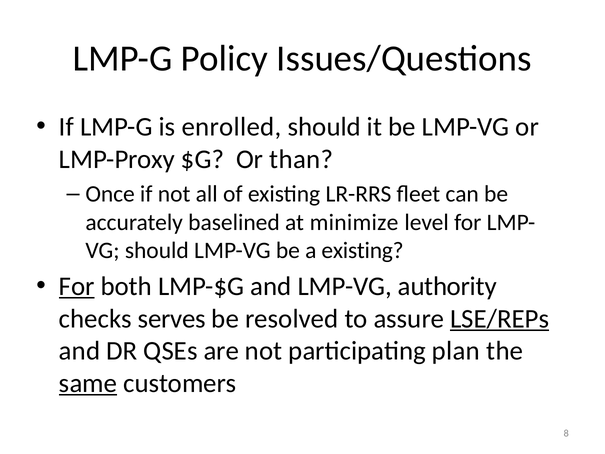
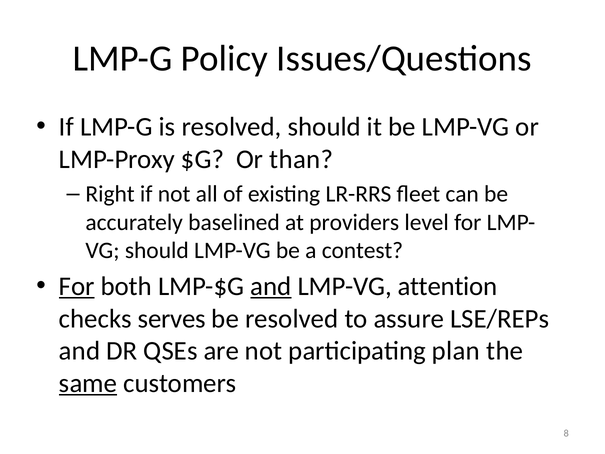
is enrolled: enrolled -> resolved (232, 127)
Once: Once -> Right (110, 194)
minimize: minimize -> providers (354, 222)
a existing: existing -> contest (362, 250)
and underline: none -> present (271, 286)
authority: authority -> attention (447, 286)
LSE/REPs underline: present -> none (500, 318)
